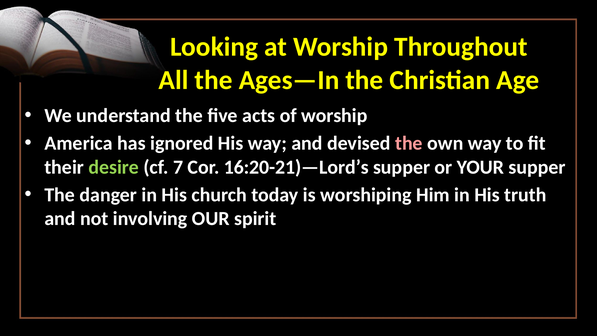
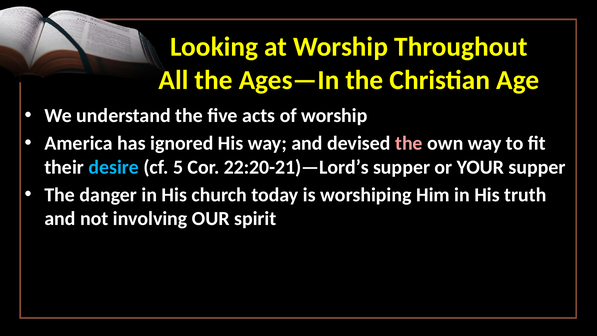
desire colour: light green -> light blue (114, 167)
7: 7 -> 5 (178, 167)
16:20-21)—Lord’s: 16:20-21)—Lord’s -> 22:20-21)—Lord’s (296, 167)
